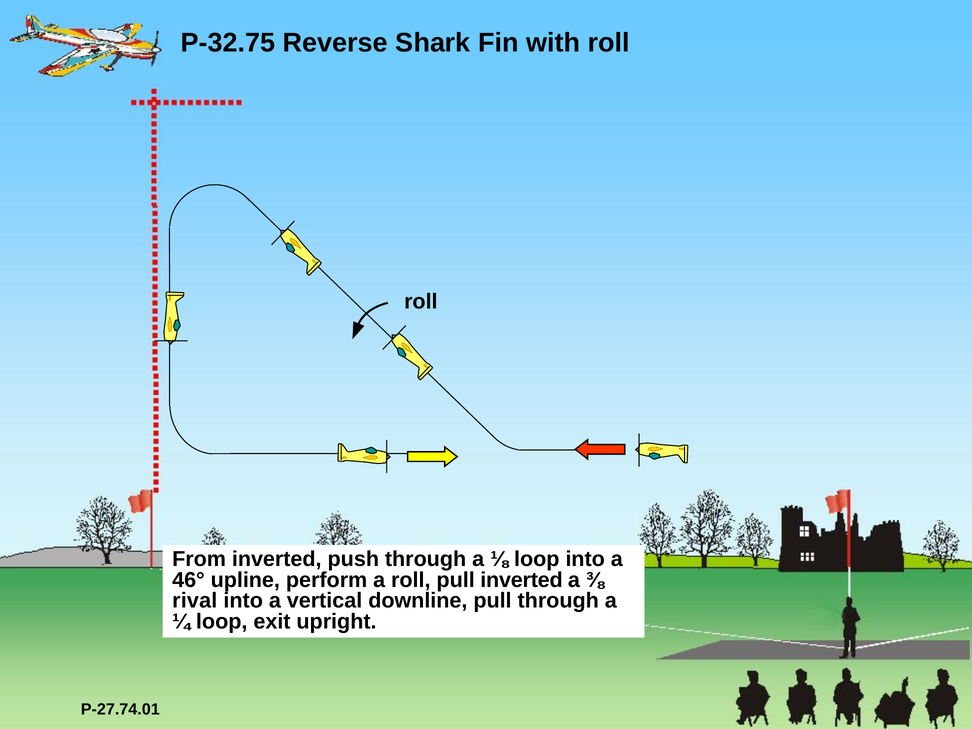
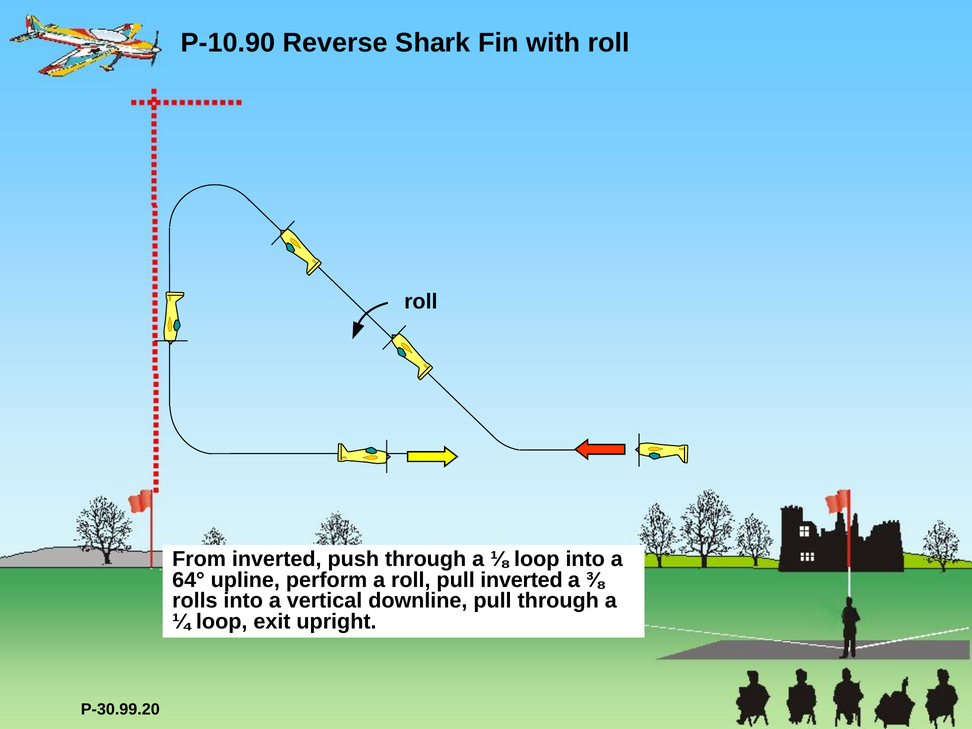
P-32.75: P-32.75 -> P-10.90 (228, 43)
46°: 46° -> 64° (188, 580)
rival: rival -> rolls (195, 601)
P-27.74.01: P-27.74.01 -> P-30.99.20 (120, 709)
